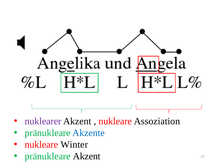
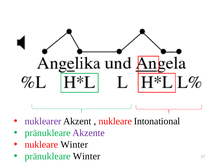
Assoziation: Assoziation -> Intonational (157, 121)
Akzente colour: blue -> purple (89, 132)
pränukleare Akzent: Akzent -> Winter (87, 156)
